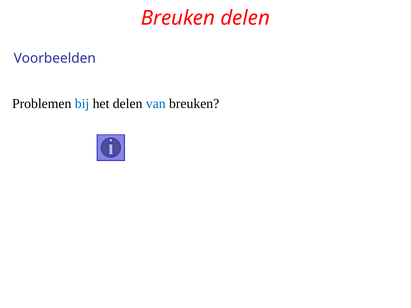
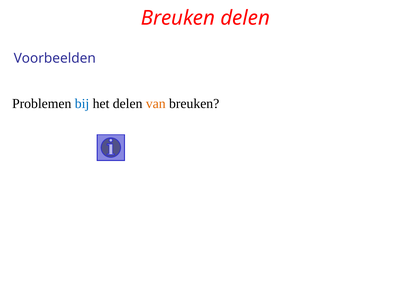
van colour: blue -> orange (156, 104)
